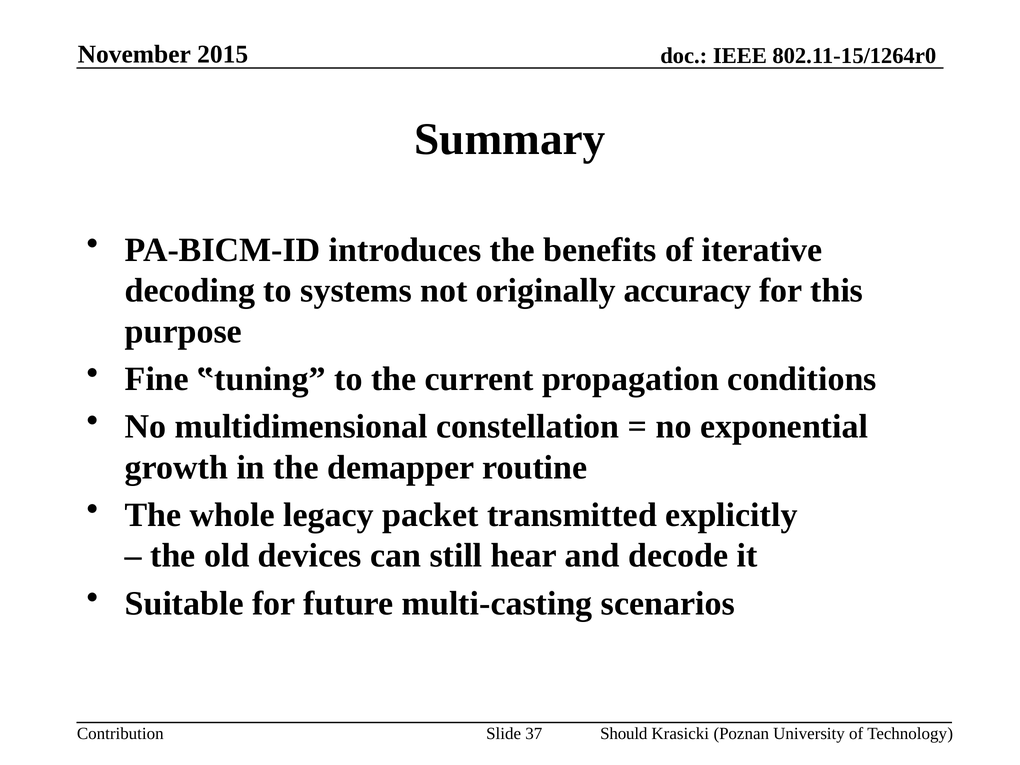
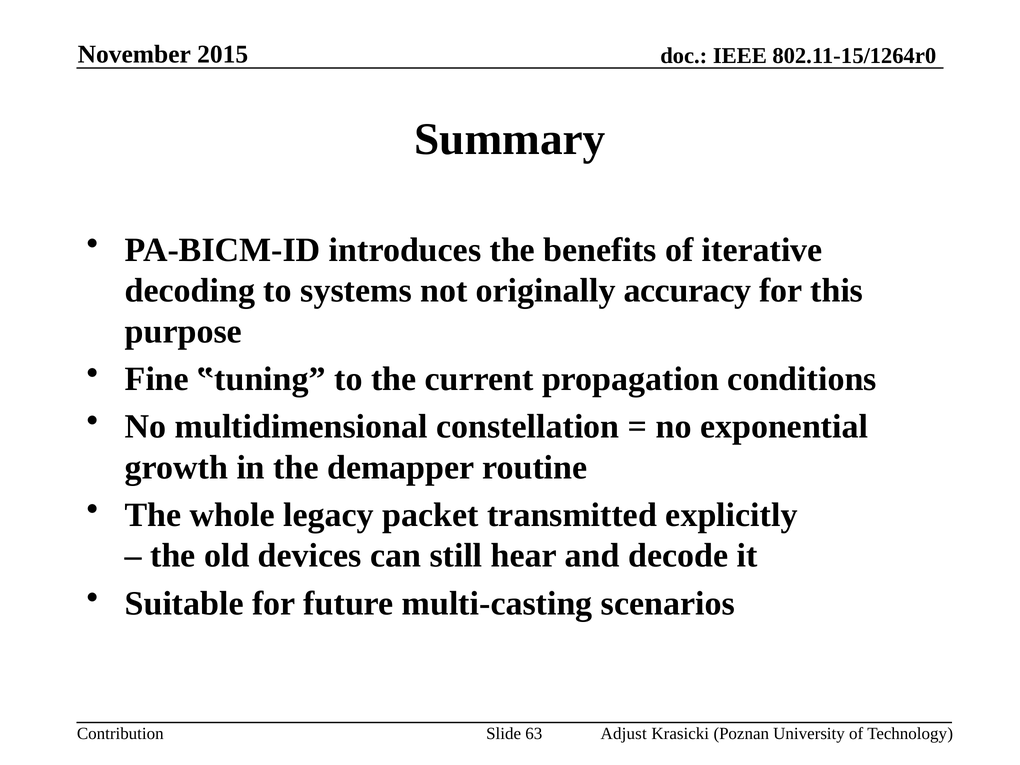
37: 37 -> 63 (534, 734)
Should: Should -> Adjust (624, 734)
